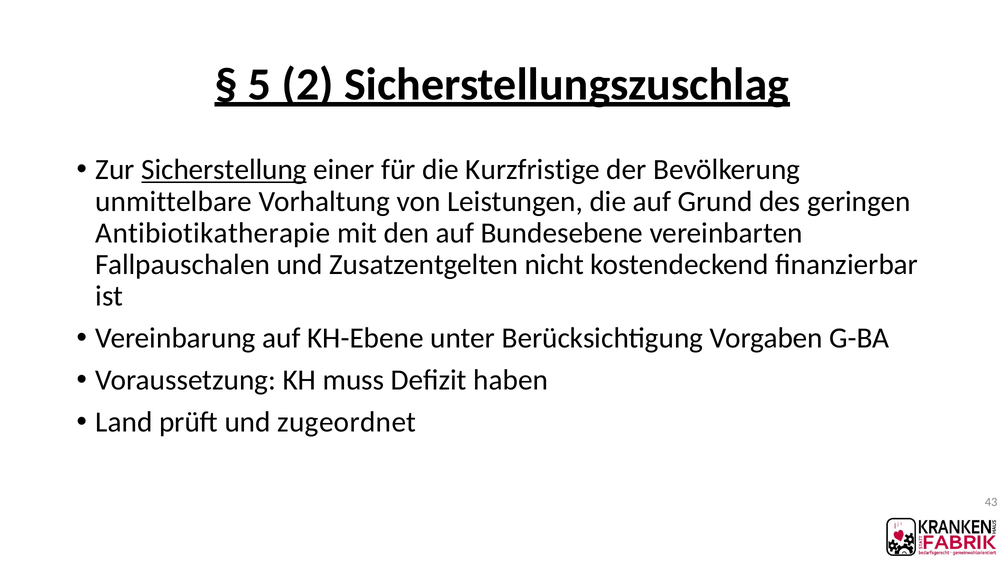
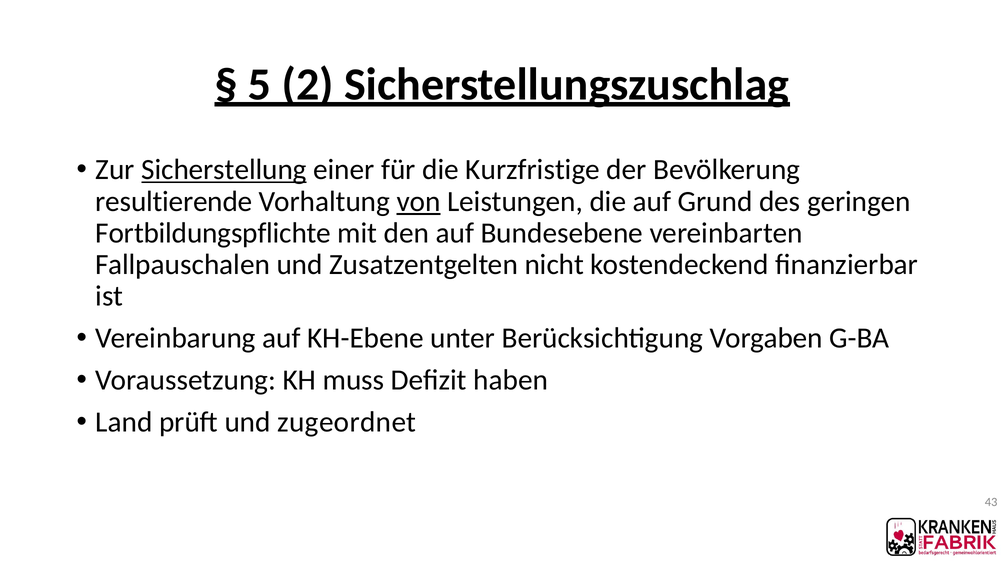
unmittelbare: unmittelbare -> resultierende (174, 201)
von underline: none -> present (419, 201)
Antibiotikatherapie: Antibiotikatherapie -> Fortbildungspflichte (213, 233)
